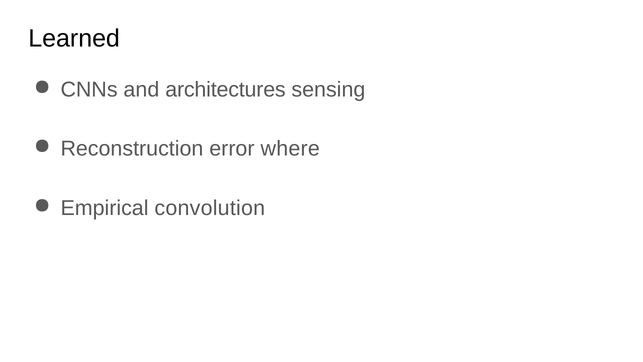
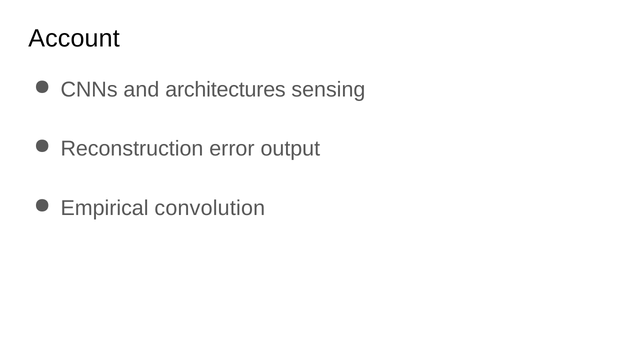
Learned: Learned -> Account (74, 38)
where: where -> output (290, 149)
